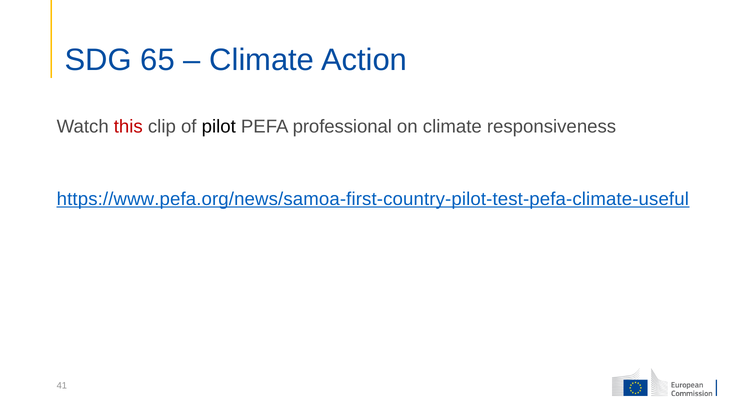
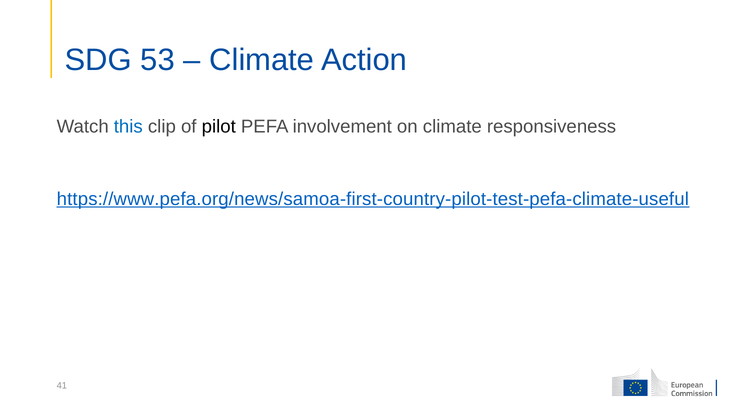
65: 65 -> 53 (158, 60)
this colour: red -> blue (128, 127)
professional: professional -> involvement (342, 127)
